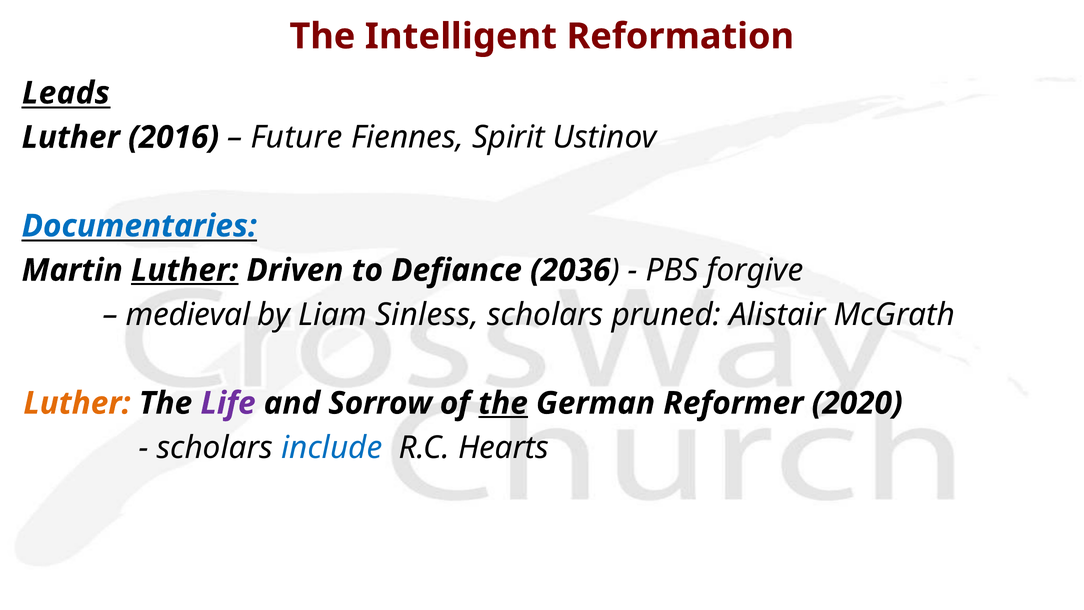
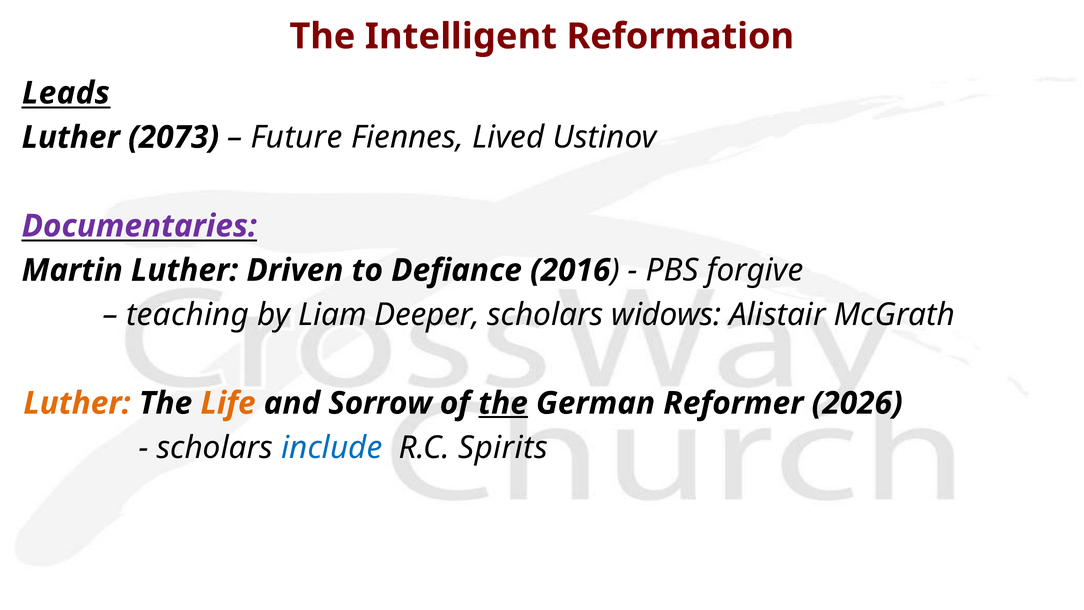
2016: 2016 -> 2073 (174, 137)
Spirit: Spirit -> Lived (508, 137)
Documentaries colour: blue -> purple (139, 226)
Luther underline: present -> none (185, 270)
2036: 2036 -> 2016 (570, 270)
medieval: medieval -> teaching (188, 315)
Sinless: Sinless -> Deeper (427, 315)
pruned: pruned -> widows (666, 315)
Life colour: purple -> orange (228, 403)
2020: 2020 -> 2026 (857, 403)
Hearts: Hearts -> Spirits (503, 447)
